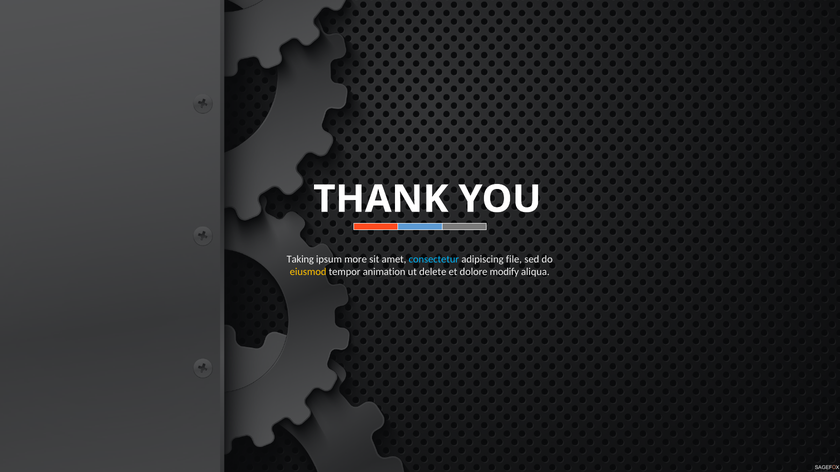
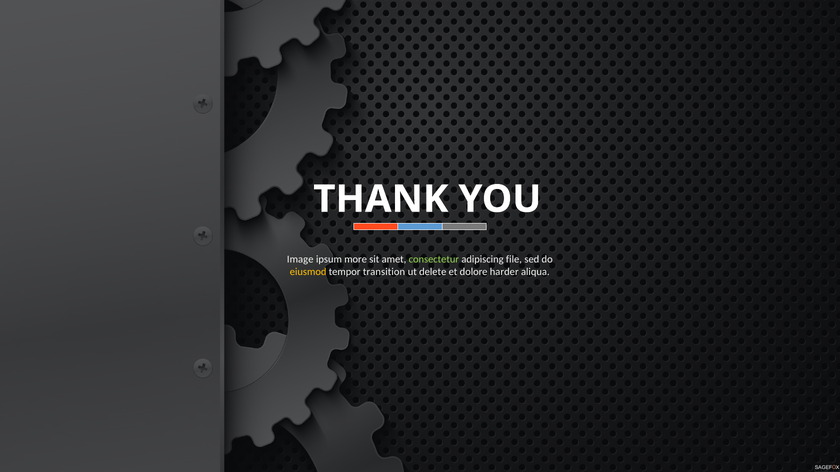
Taking: Taking -> Image (300, 259)
consectetur colour: light blue -> light green (434, 259)
animation: animation -> transition (384, 272)
modify: modify -> harder (504, 272)
